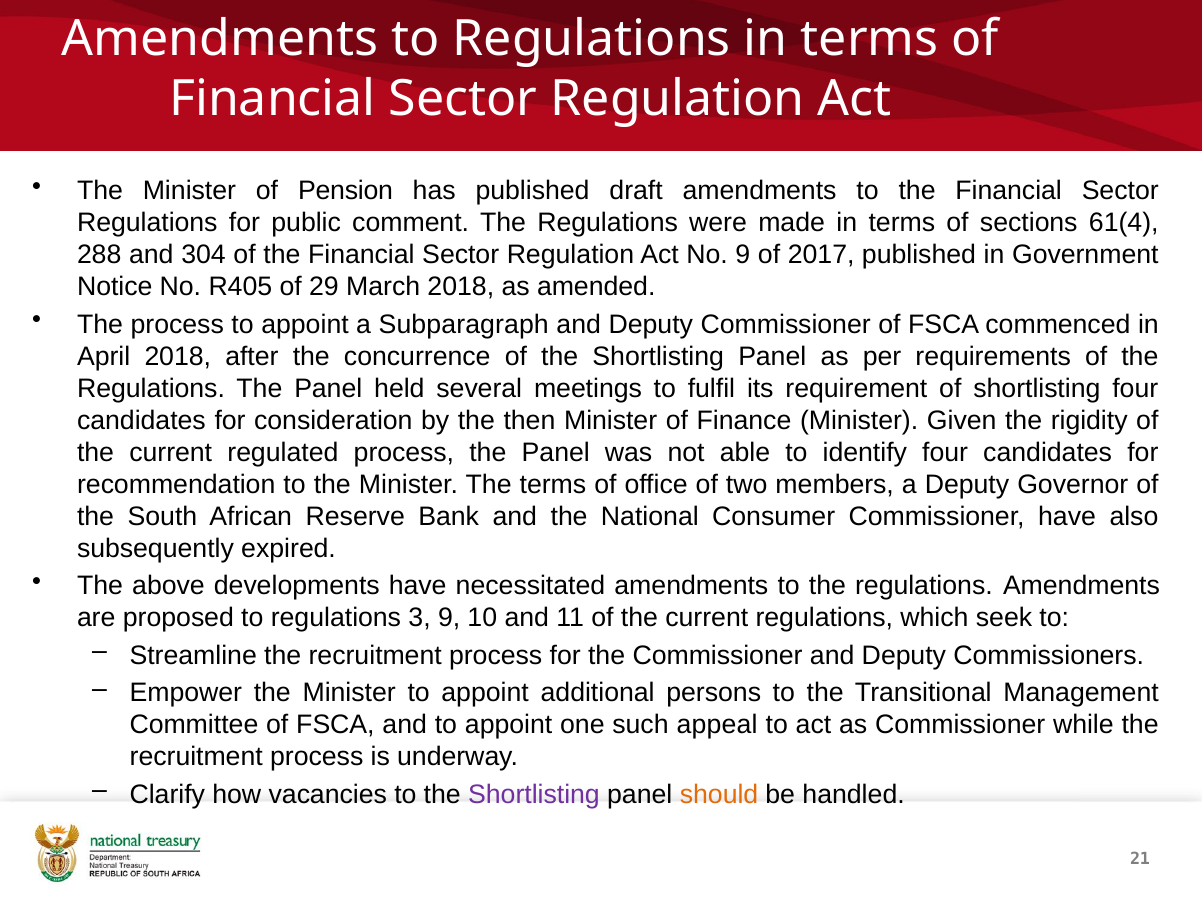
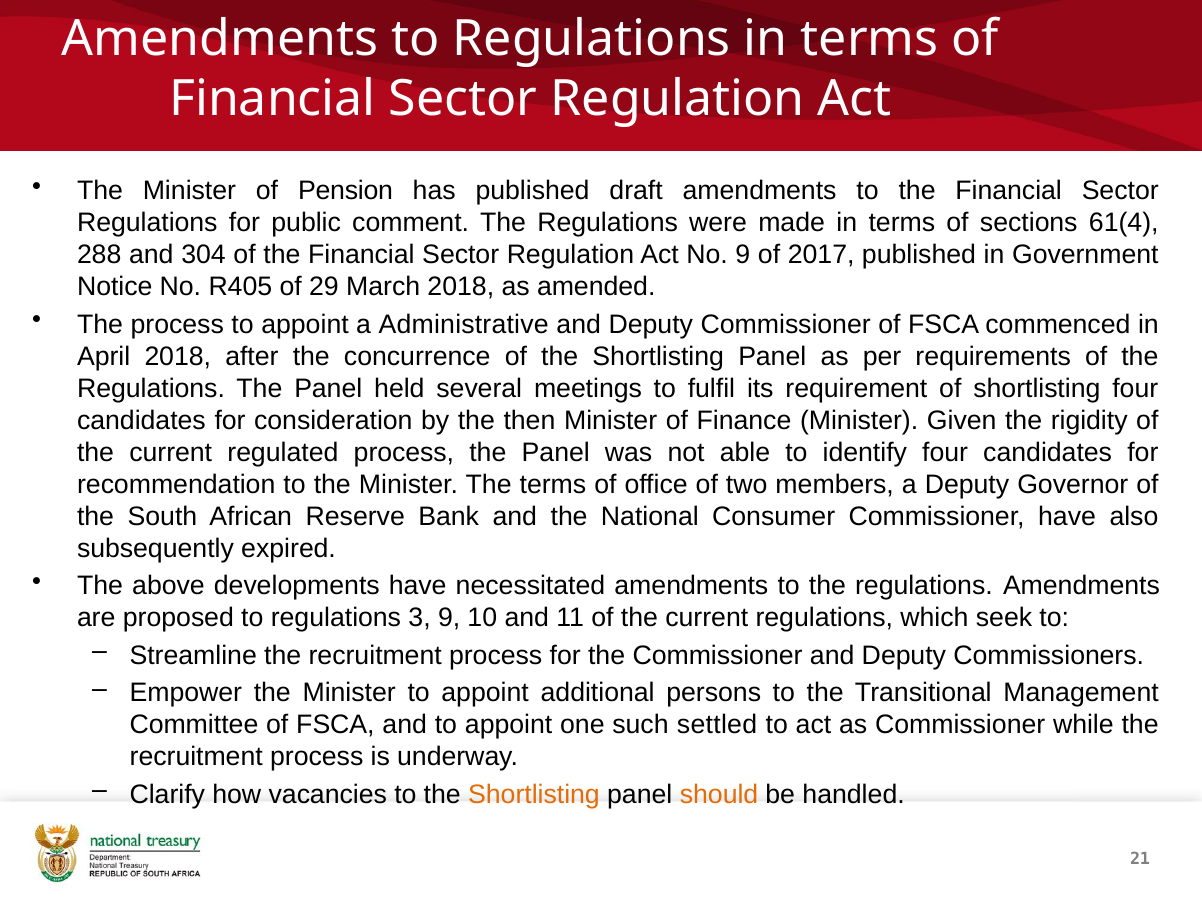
Subparagraph: Subparagraph -> Administrative (464, 324)
appeal: appeal -> settled (717, 725)
Shortlisting colour: purple -> orange (534, 794)
